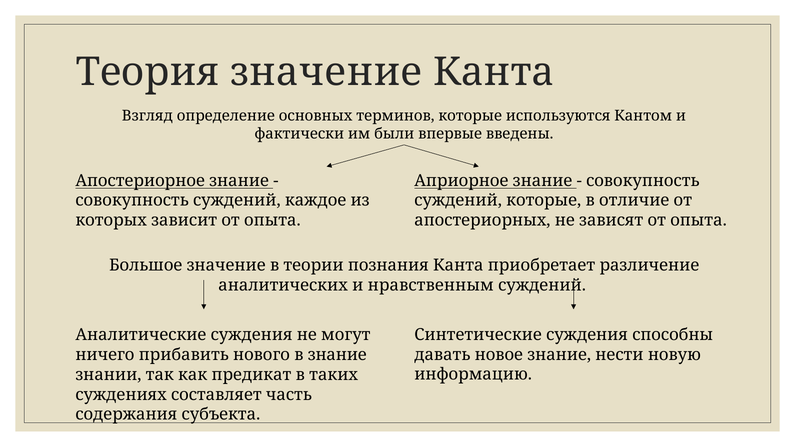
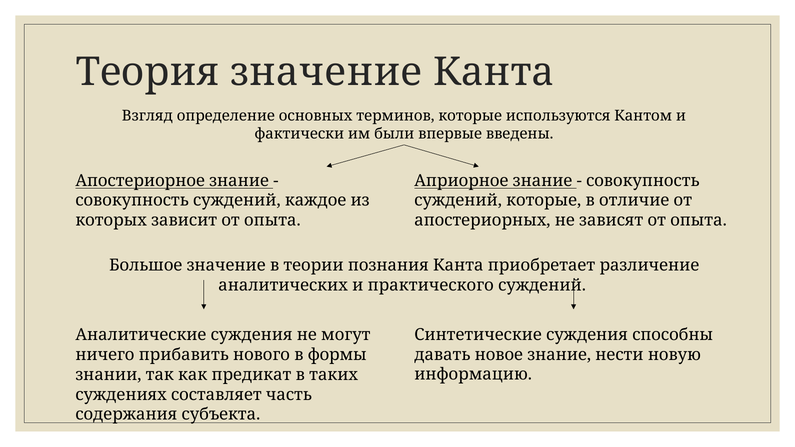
нравственным: нравственным -> практического (431, 285)
в знание: знание -> формы (337, 355)
